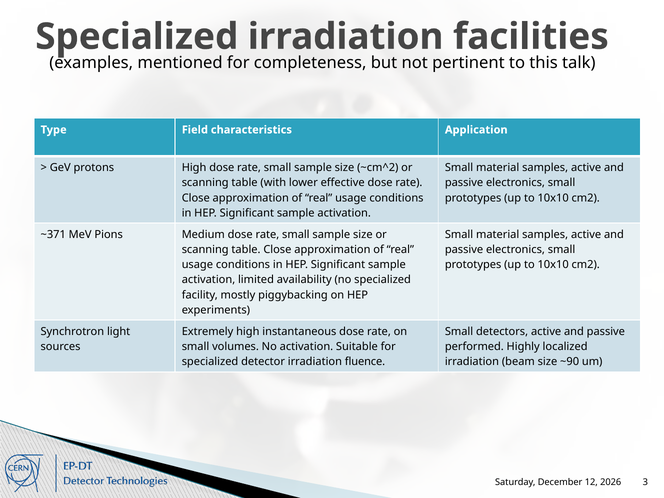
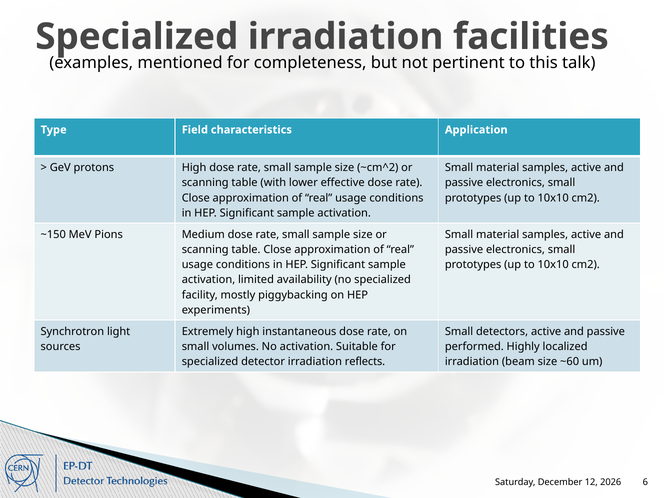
~371: ~371 -> ~150 (53, 235)
fluence: fluence -> reflects (365, 362)
~90: ~90 -> ~60 (570, 362)
3: 3 -> 6 (645, 482)
